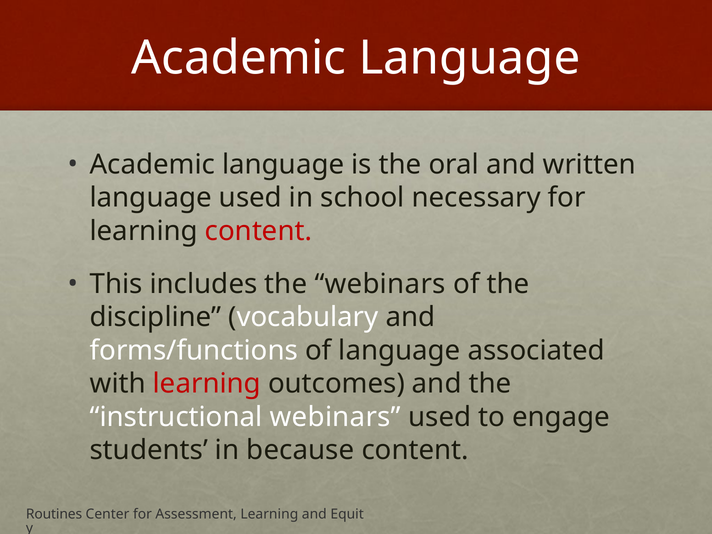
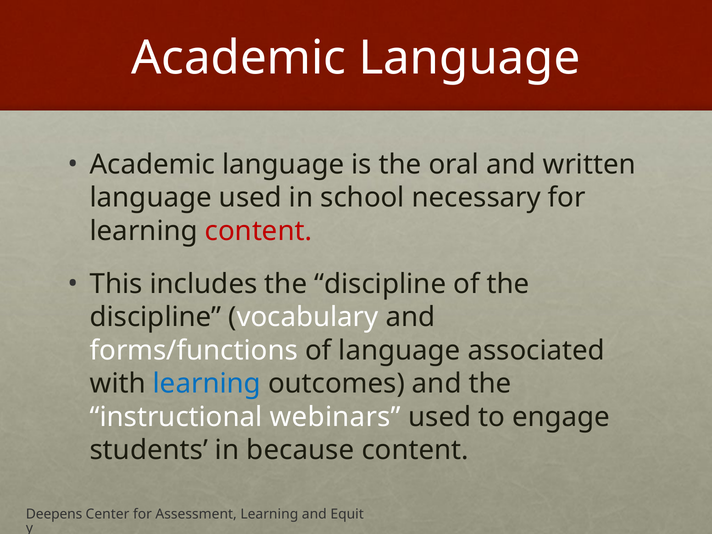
includes the webinars: webinars -> discipline (380, 284)
learning colour: red -> blue (207, 384)
Routines: Routines -> Deepens (54, 514)
